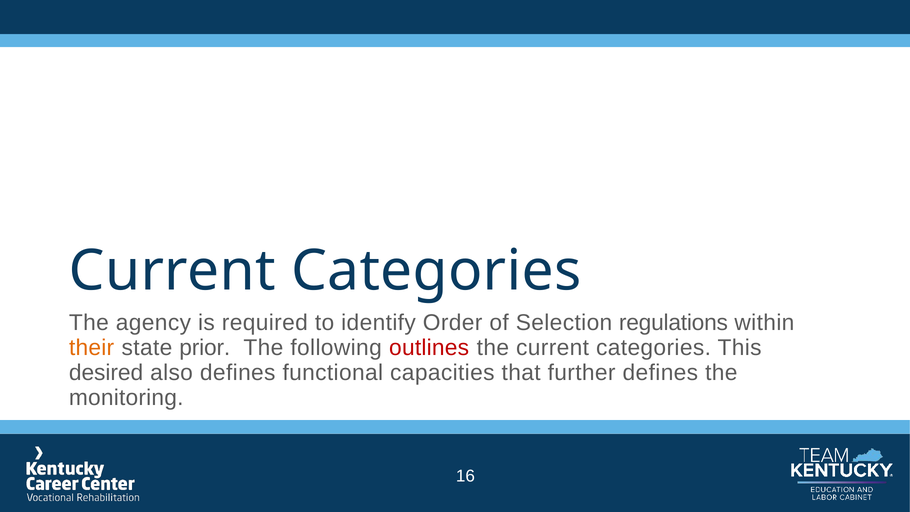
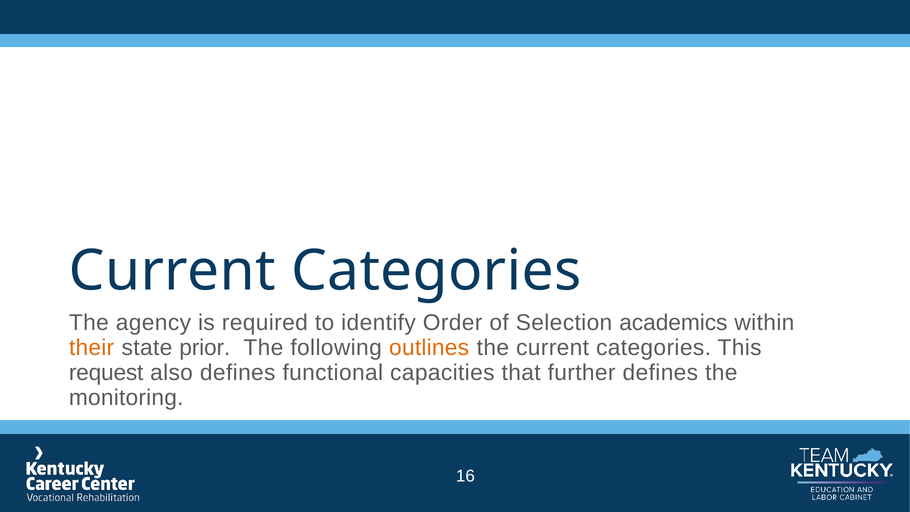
regulations: regulations -> academics (673, 323)
outlines colour: red -> orange (429, 348)
desired: desired -> request (106, 373)
